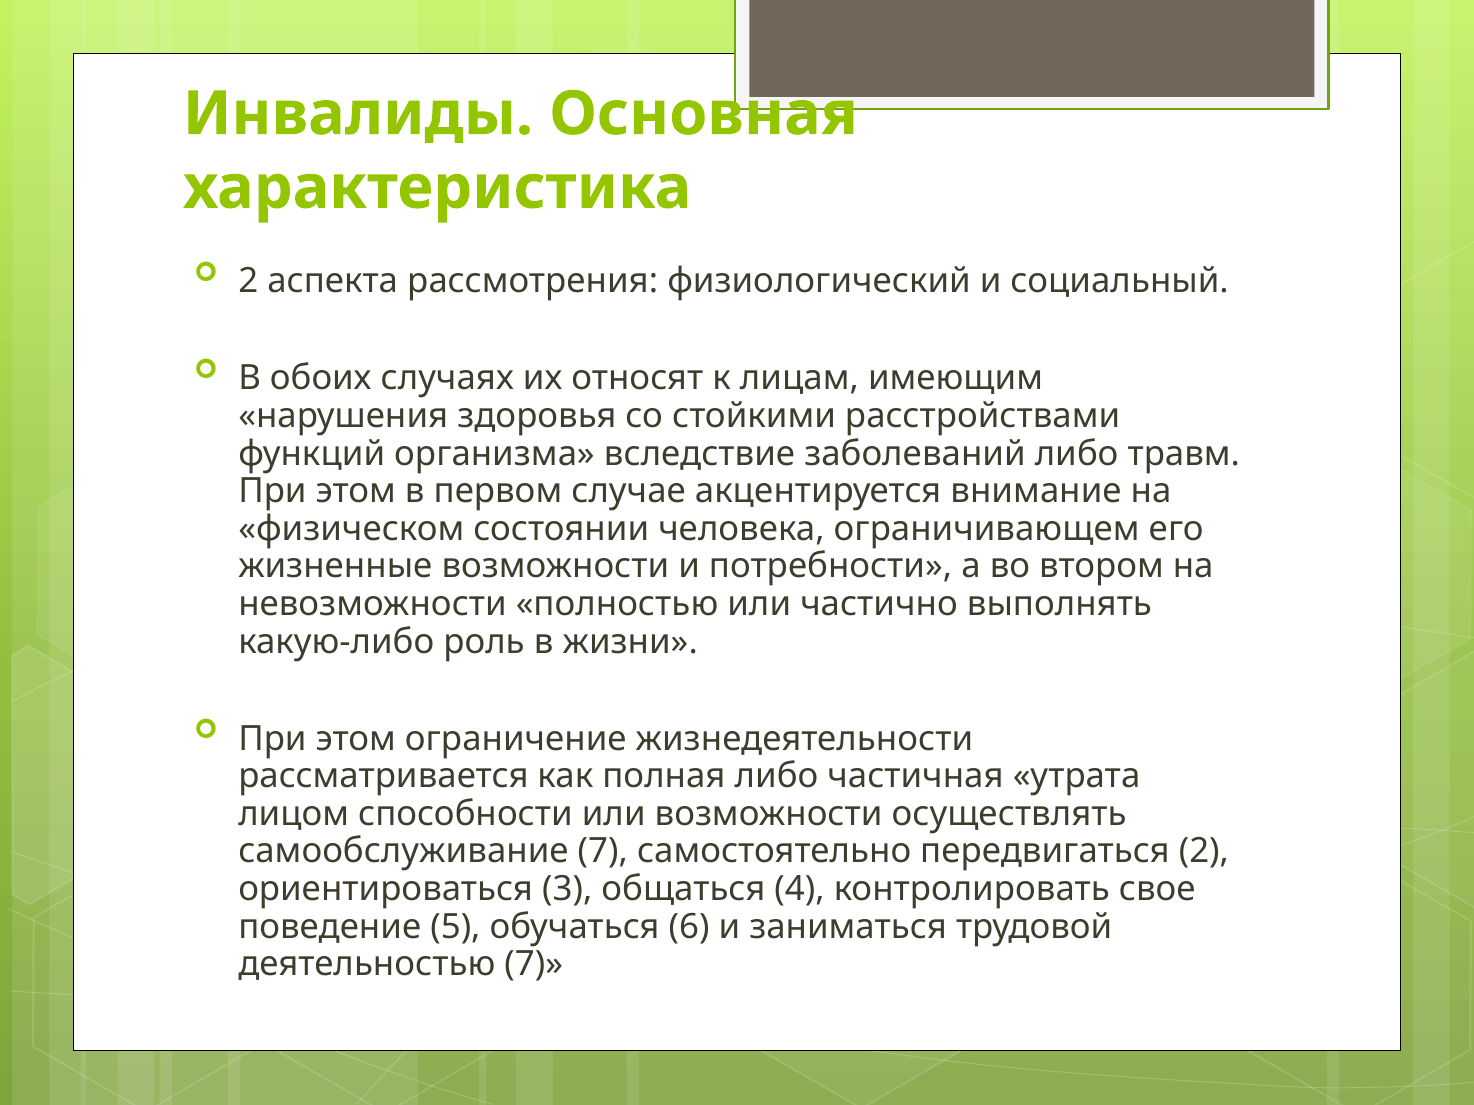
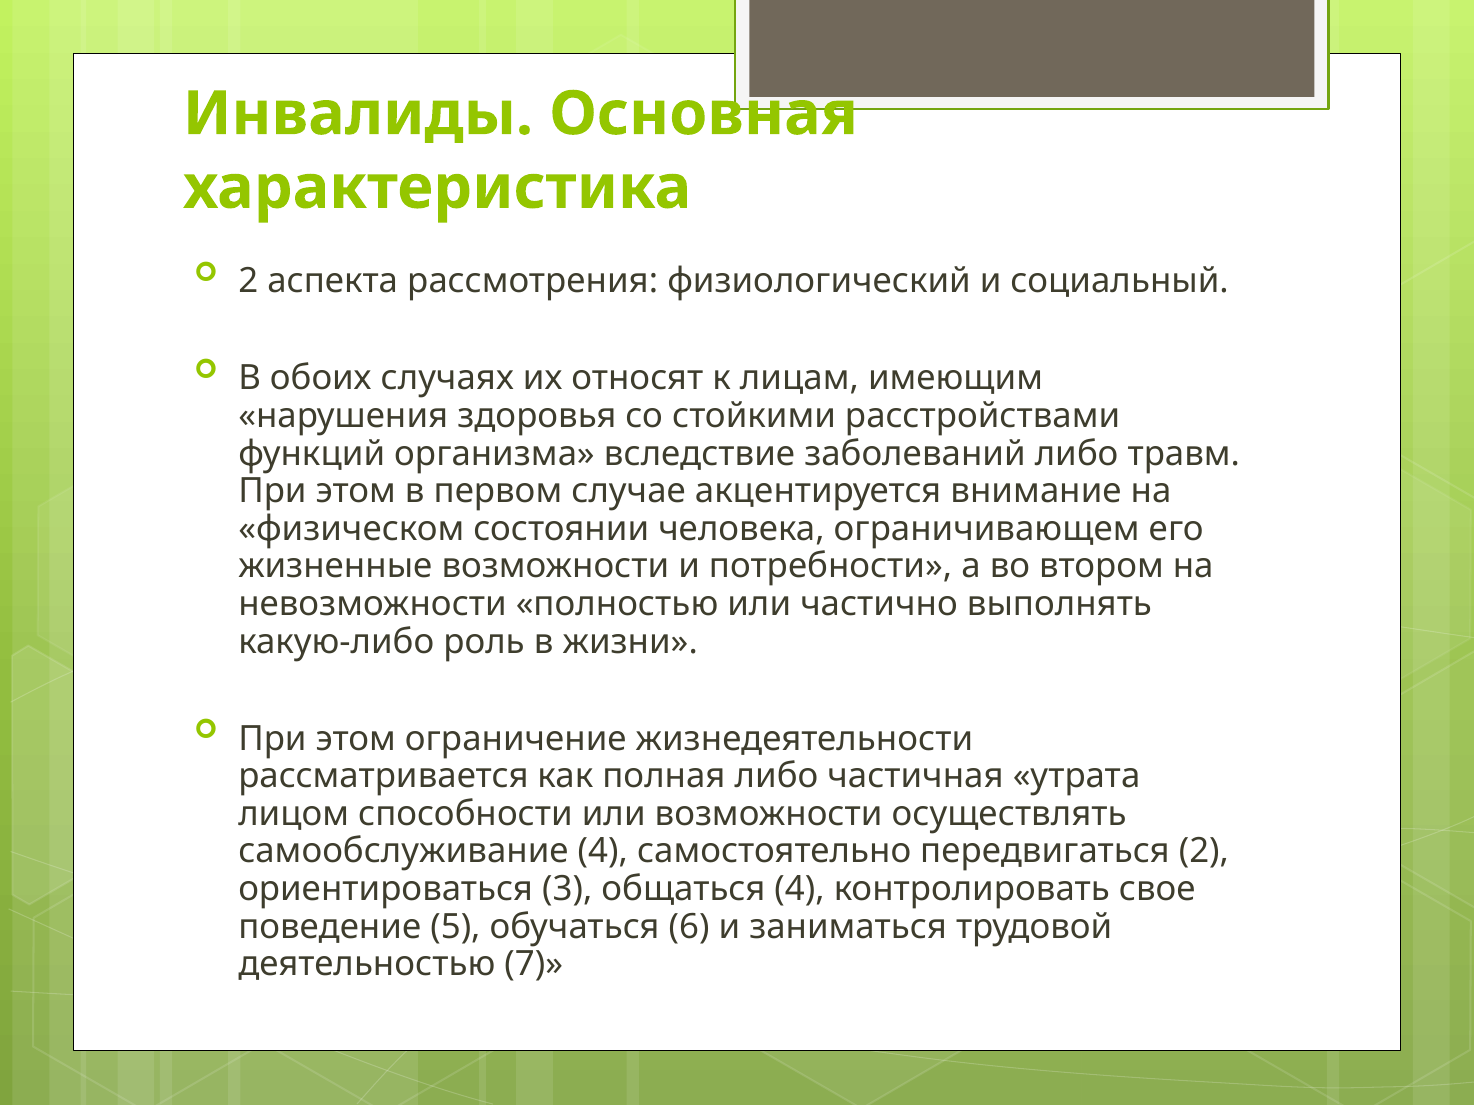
самообслуживание 7: 7 -> 4 (603, 852)
